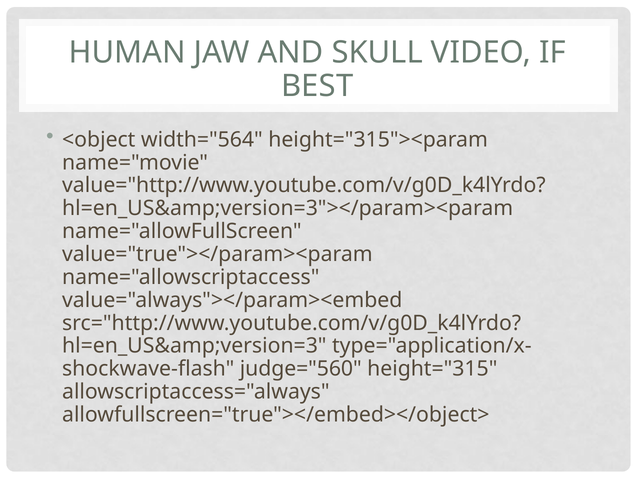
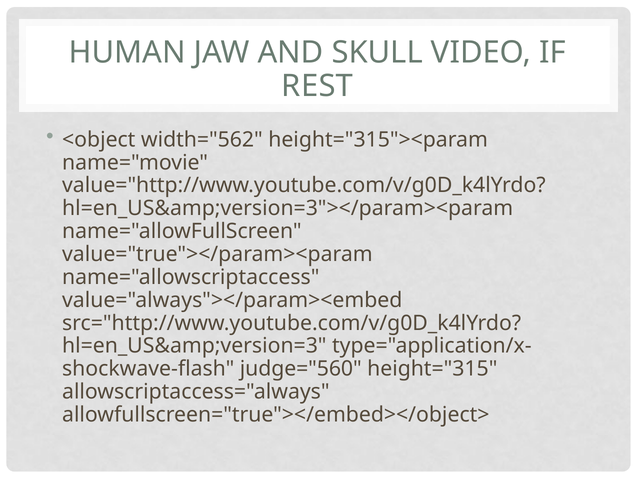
BEST: BEST -> REST (317, 86)
width="564: width="564 -> width="562 (202, 140)
